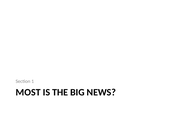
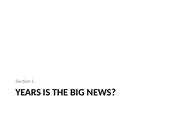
MOST: MOST -> YEARS (28, 92)
